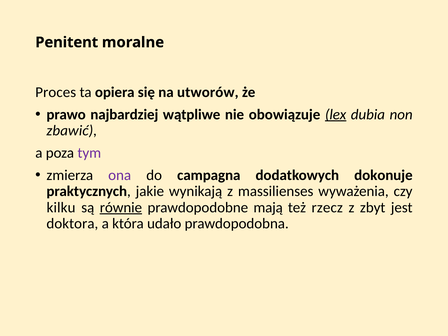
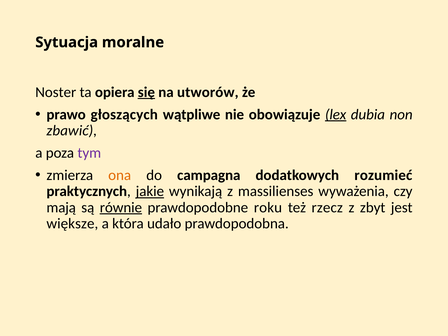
Penitent: Penitent -> Sytuacja (67, 42)
Proces: Proces -> Noster (56, 92)
się underline: none -> present (146, 92)
najbardziej: najbardziej -> głoszących (124, 114)
ona colour: purple -> orange (120, 175)
dokonuje: dokonuje -> rozumieć (383, 175)
jakie underline: none -> present (150, 191)
kilku: kilku -> mają (61, 207)
mają: mają -> roku (268, 207)
doktora: doktora -> większe (72, 224)
